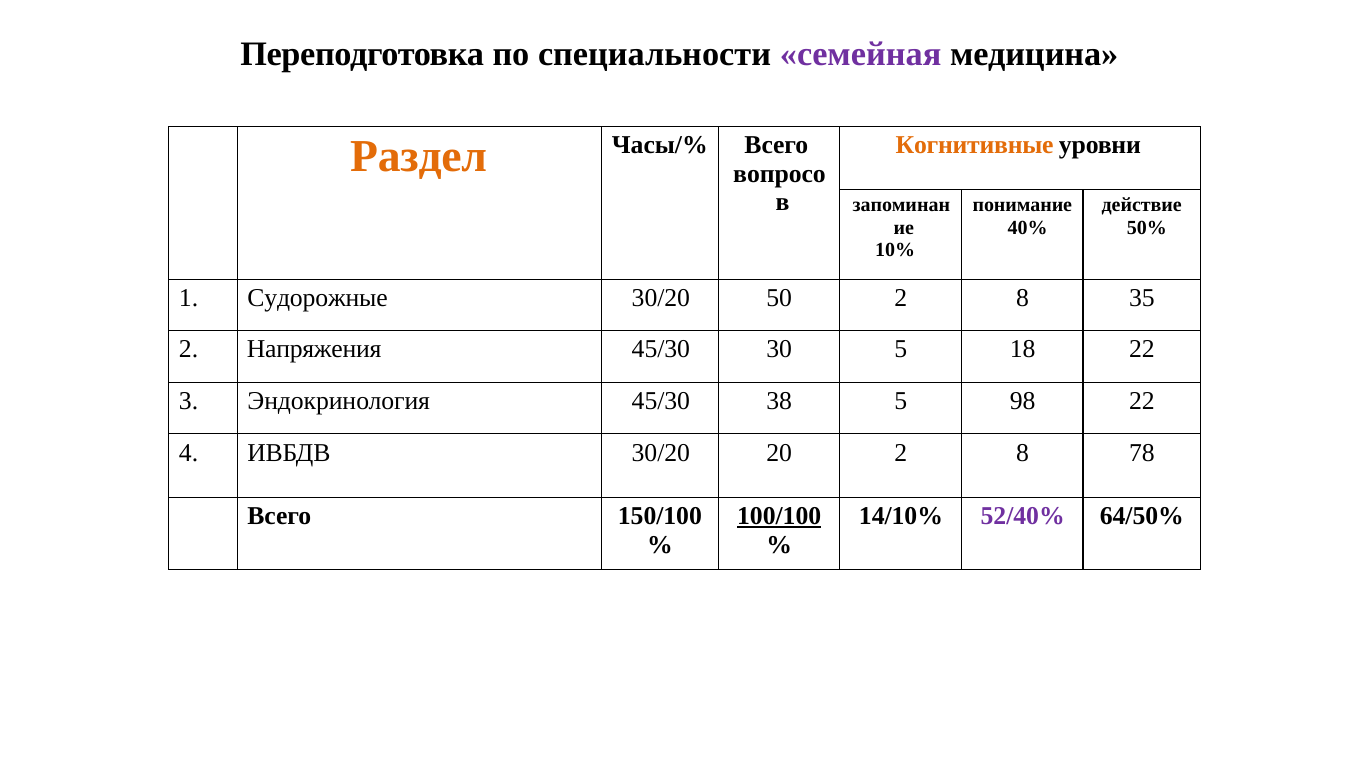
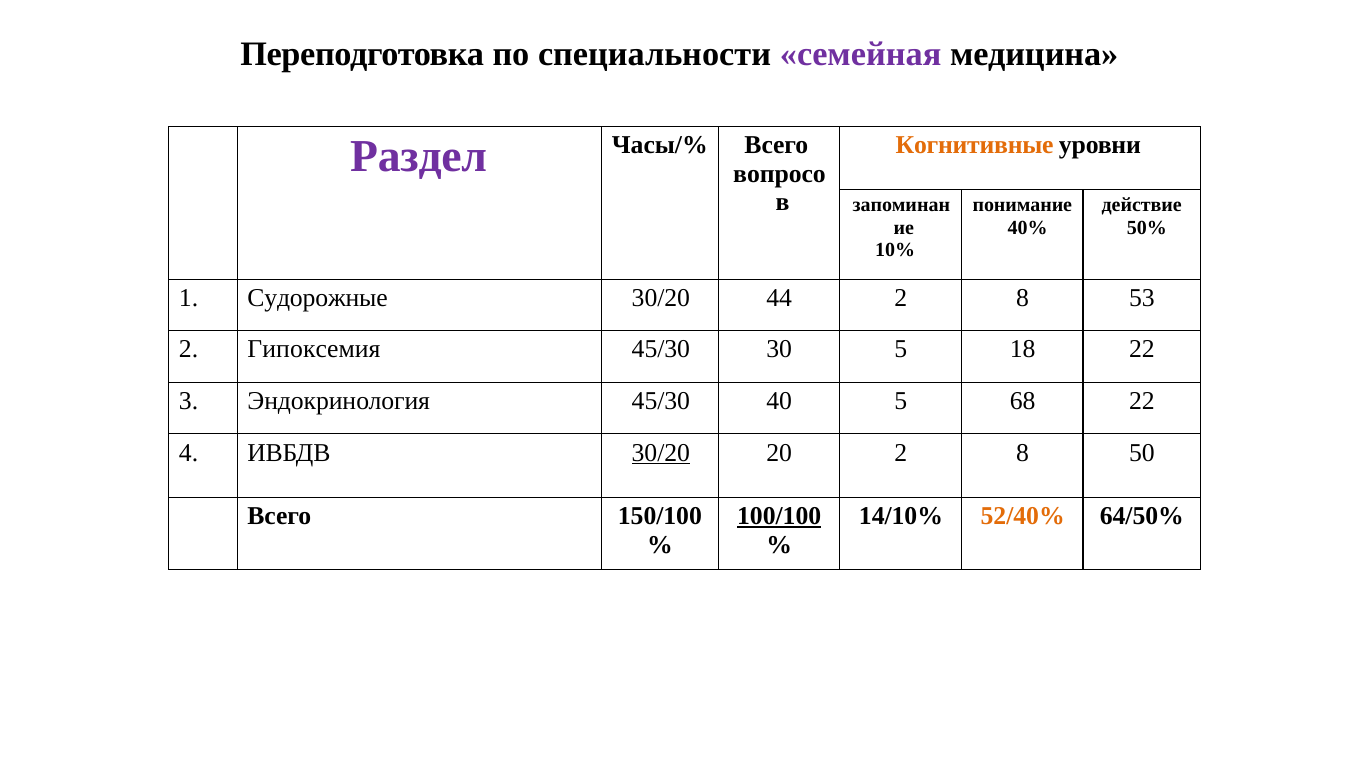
Раздел colour: orange -> purple (419, 156)
50: 50 -> 44 (779, 298)
35: 35 -> 53 (1142, 298)
Напряжения: Напряжения -> Гипоксемия (314, 349)
38: 38 -> 40 (779, 402)
98: 98 -> 68 (1023, 402)
30/20 underline: none -> present (661, 453)
78: 78 -> 50 (1142, 453)
52/40% colour: purple -> orange (1023, 516)
